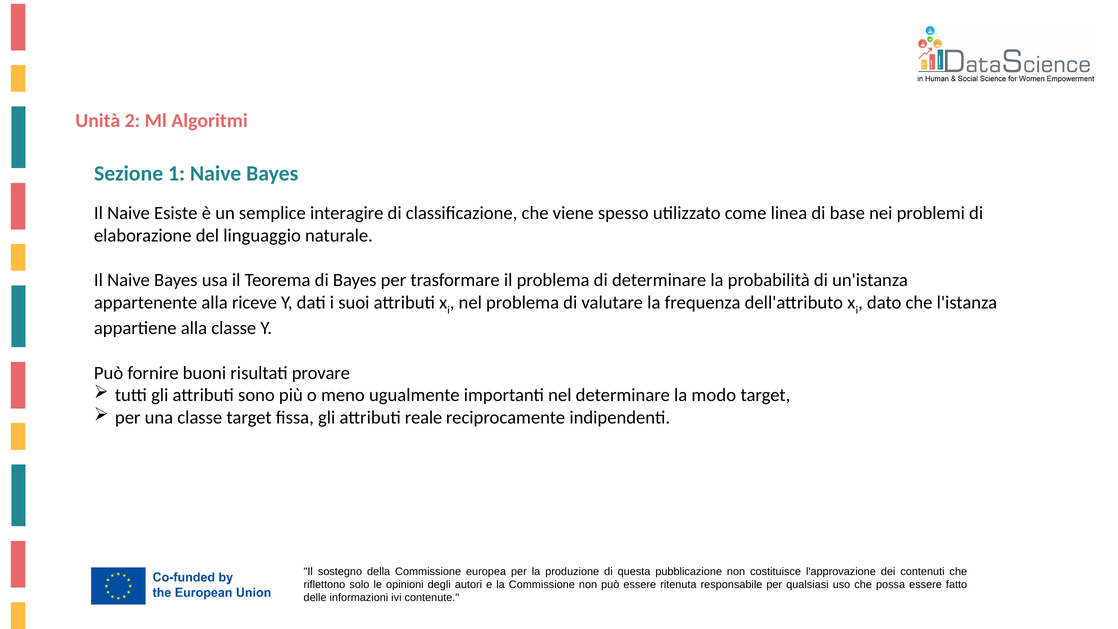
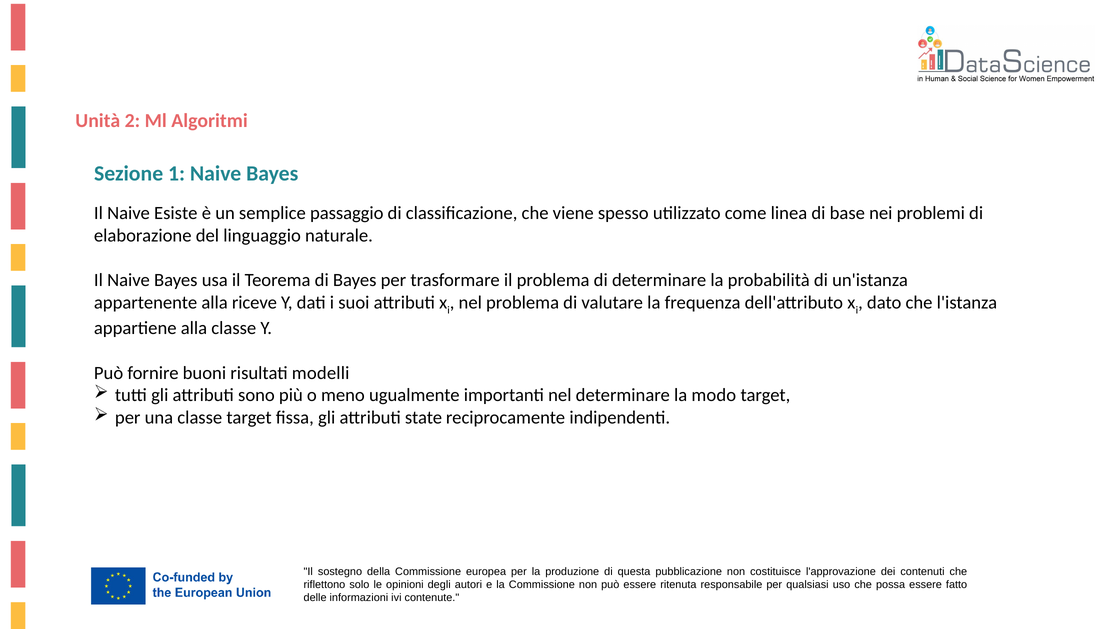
interagire: interagire -> passaggio (347, 213)
provare: provare -> modelli (321, 373)
reale: reale -> state (423, 418)
